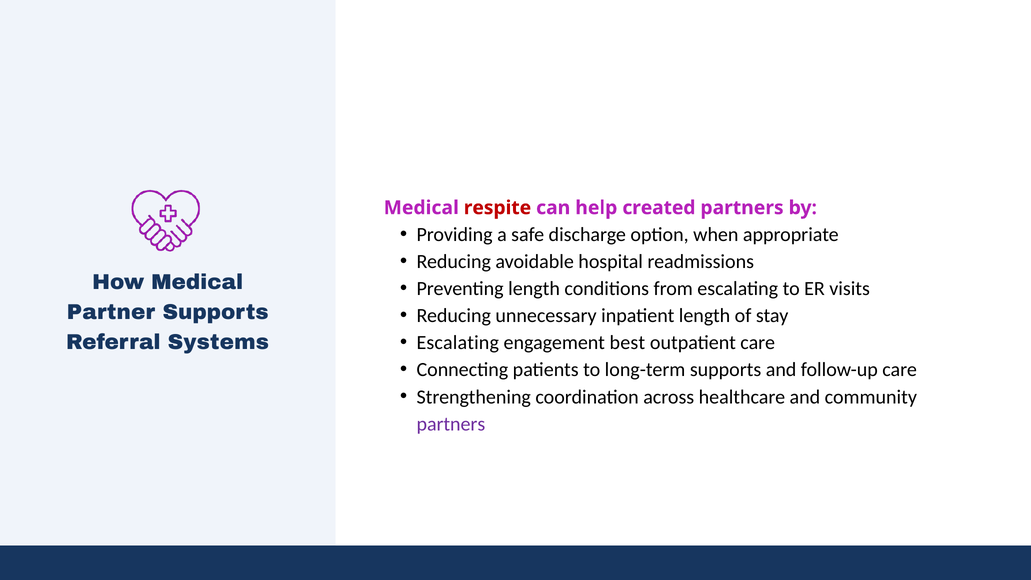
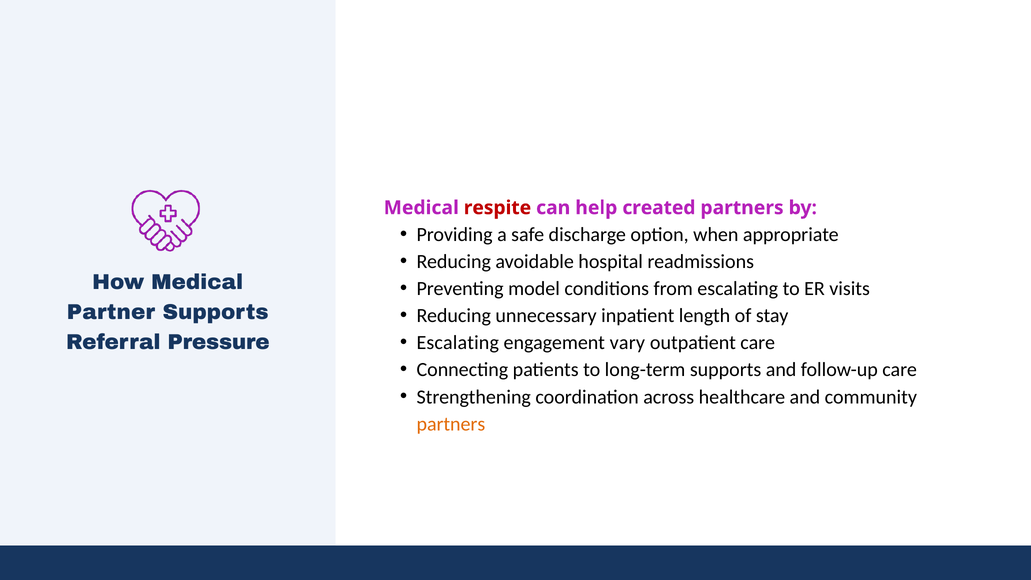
Preventing length: length -> model (534, 289)
best: best -> vary (627, 343)
Systems: Systems -> Pressure (219, 342)
partners colour: purple -> orange (451, 424)
